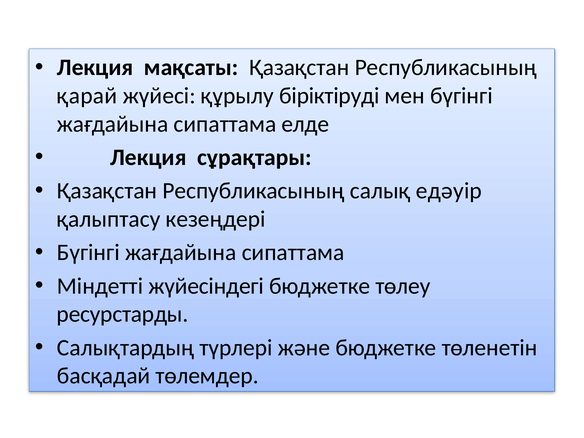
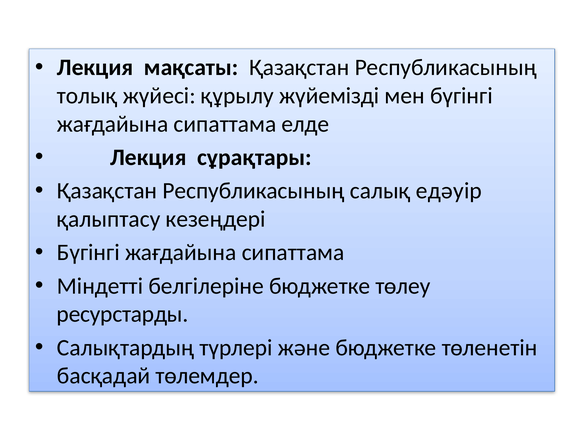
қарай: қарай -> толық (87, 96)
біріктіруді: біріктіруді -> жүйемізді (329, 96)
жүйесіндегі: жүйесіндегі -> белгілеріне (206, 286)
